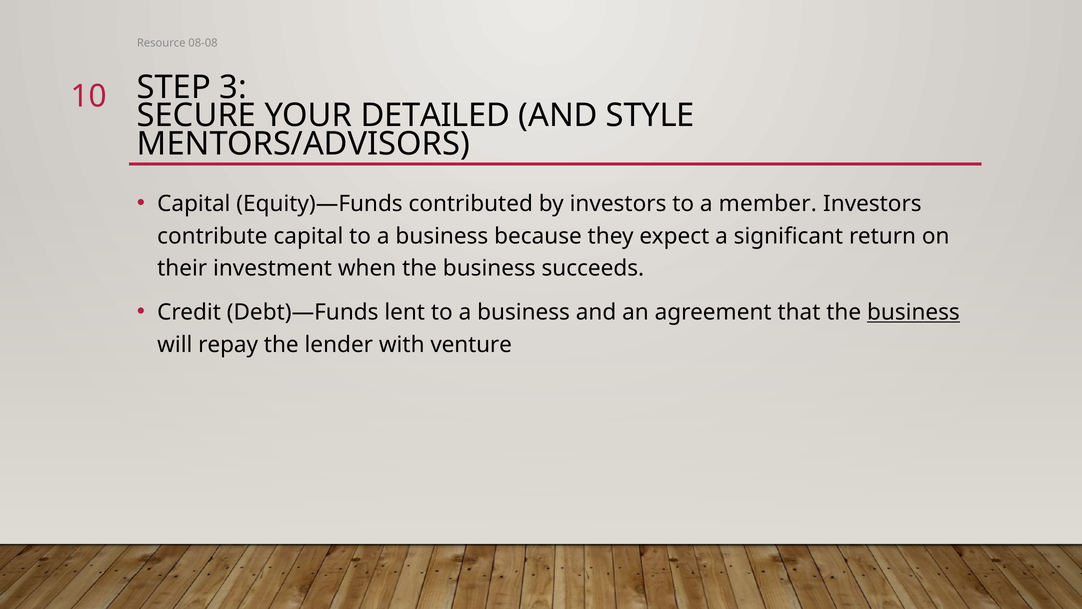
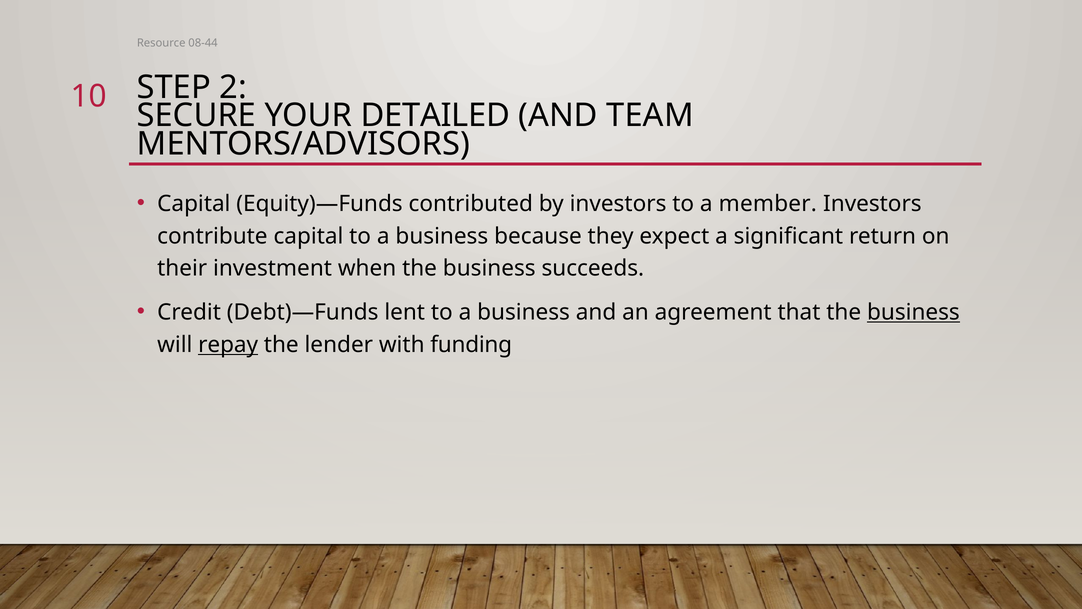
08-08: 08-08 -> 08-44 (203, 43)
3: 3 -> 2 (233, 87)
STYLE: STYLE -> TEAM (650, 116)
repay underline: none -> present (228, 345)
venture: venture -> funding (471, 345)
